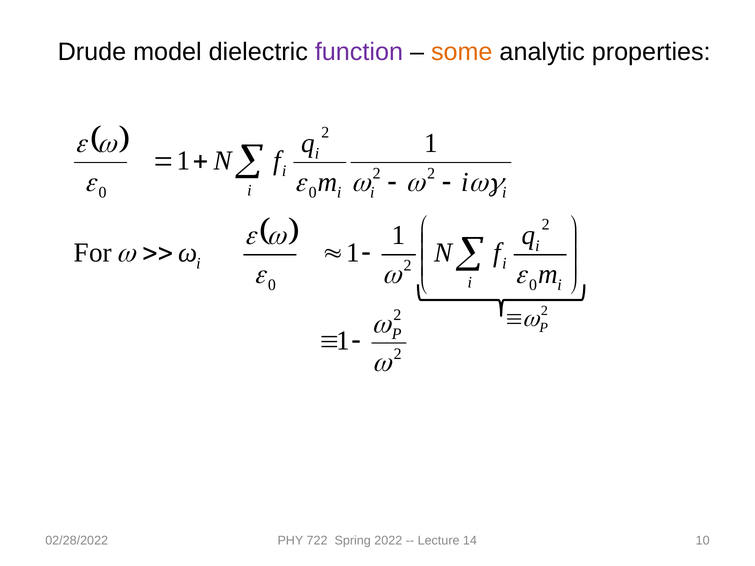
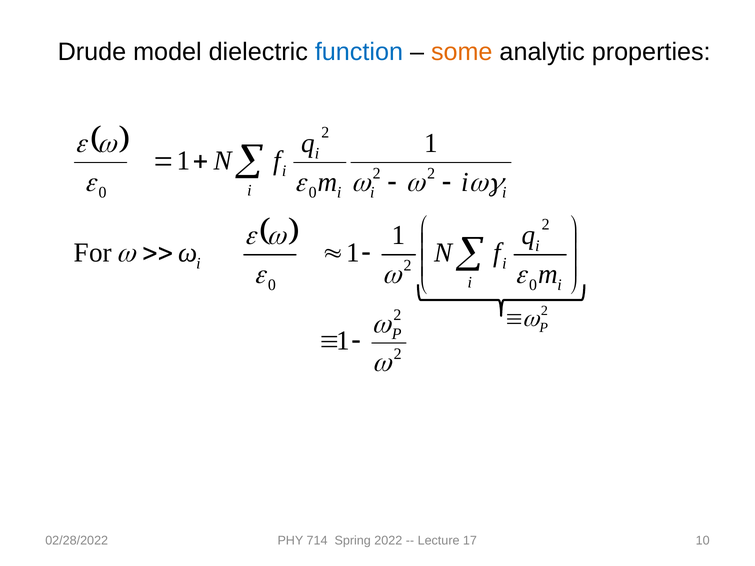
function colour: purple -> blue (359, 52)
722: 722 -> 714 (317, 541)
14: 14 -> 17 (470, 541)
